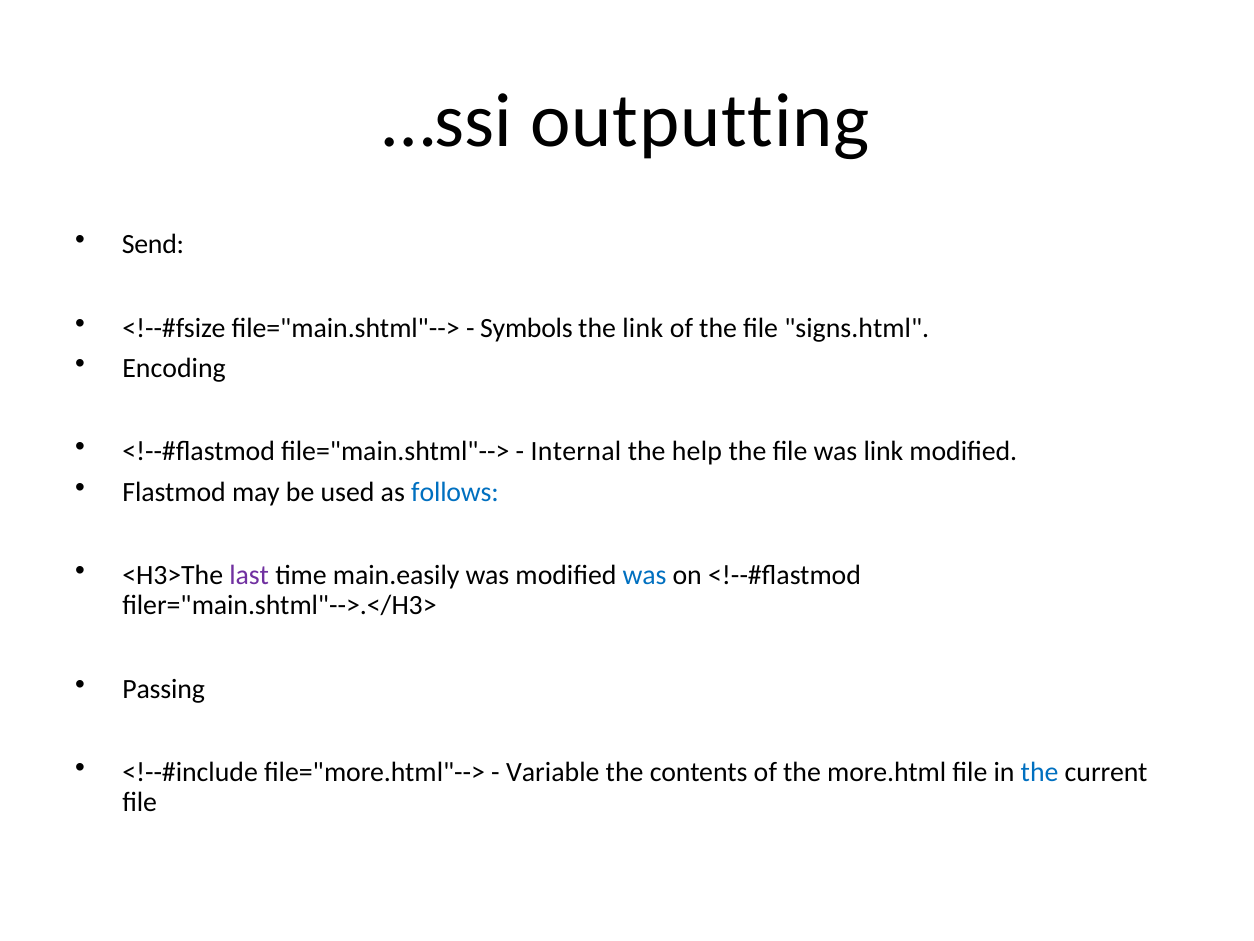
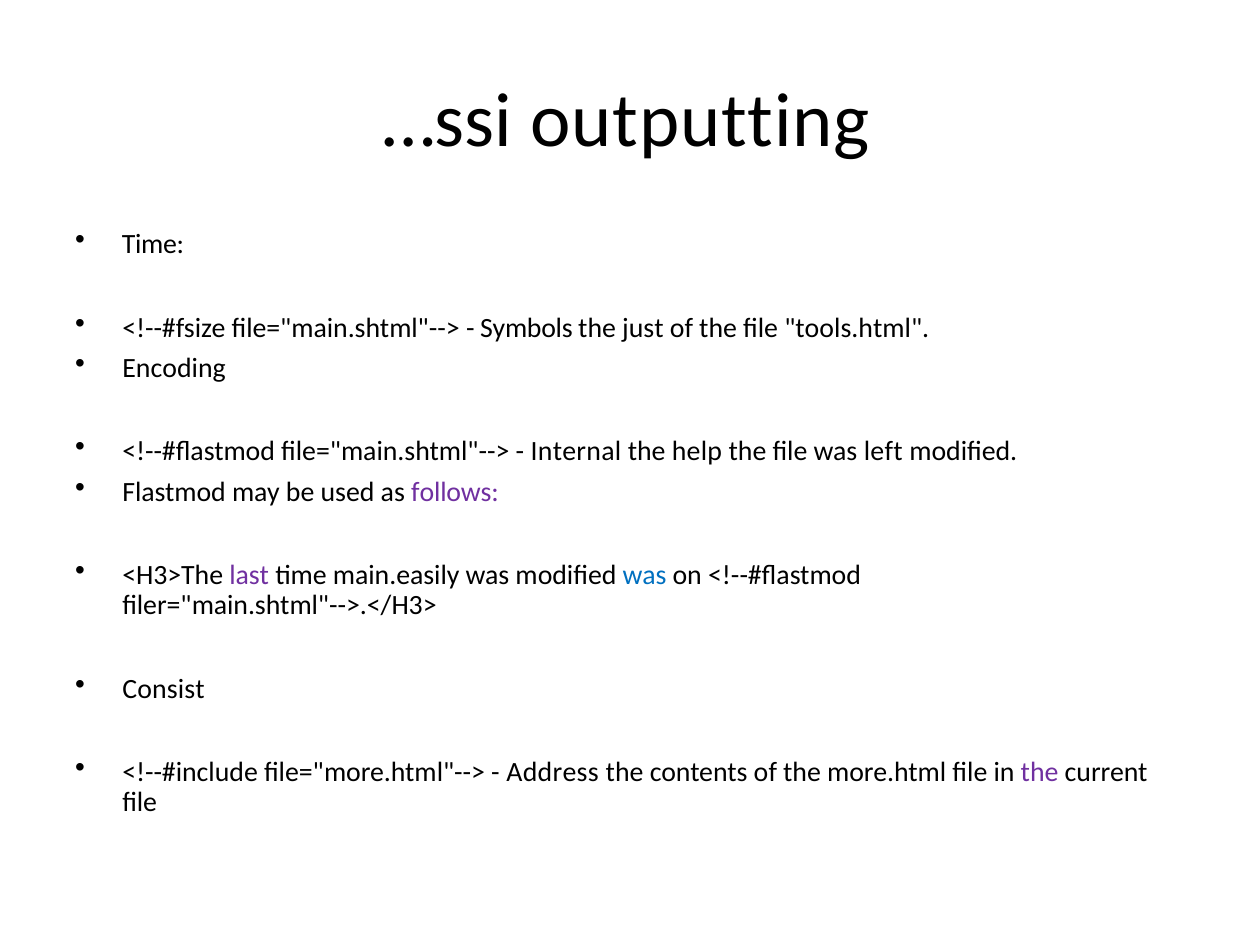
Send: Send -> Time (153, 244)
the link: link -> just (643, 328)
signs.html: signs.html -> tools.html (857, 328)
was link: link -> left (883, 452)
follows colour: blue -> purple (455, 492)
Passing: Passing -> Consist (163, 689)
Variable: Variable -> Address (553, 772)
the colour: blue -> purple (1040, 772)
